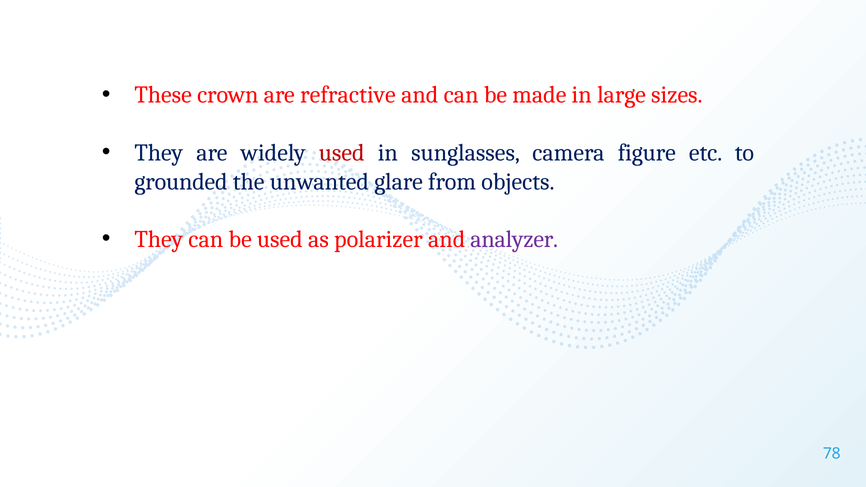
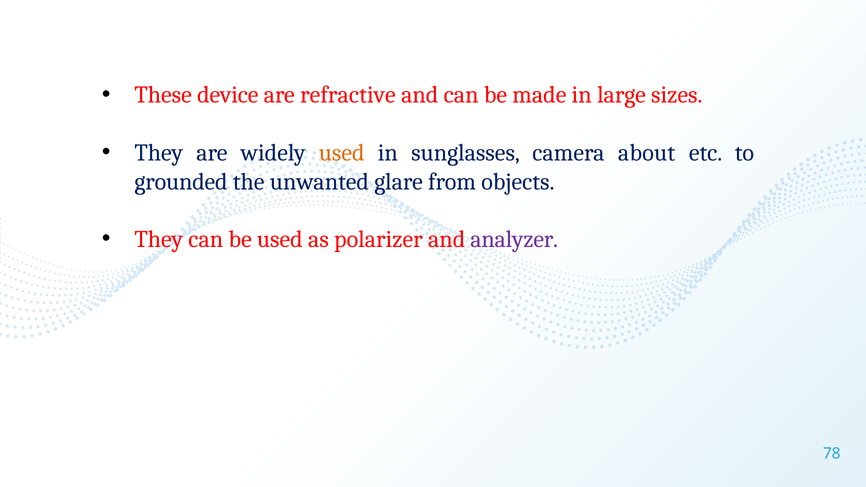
crown: crown -> device (228, 95)
used colour: red -> orange (342, 153)
figure: figure -> about (647, 153)
